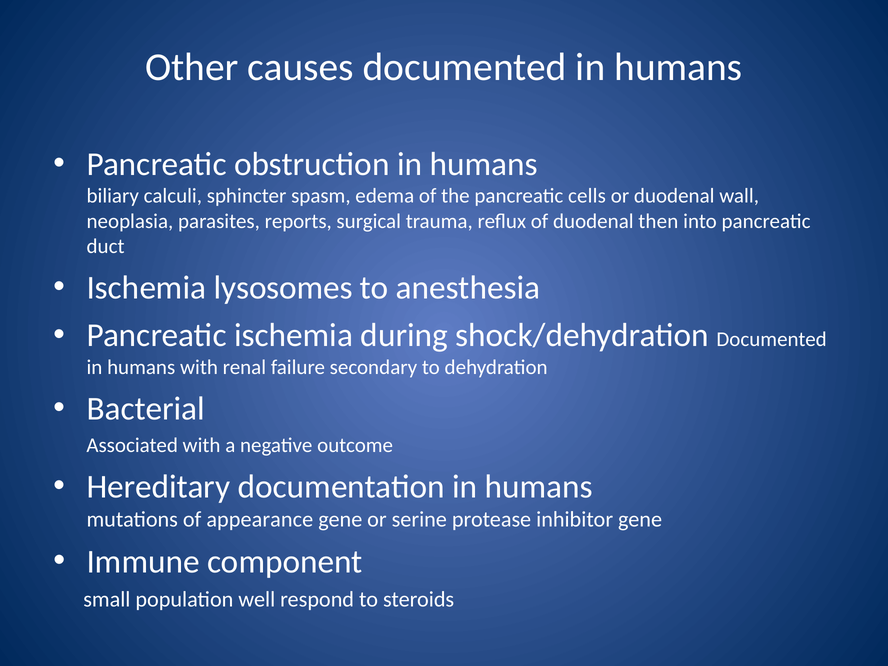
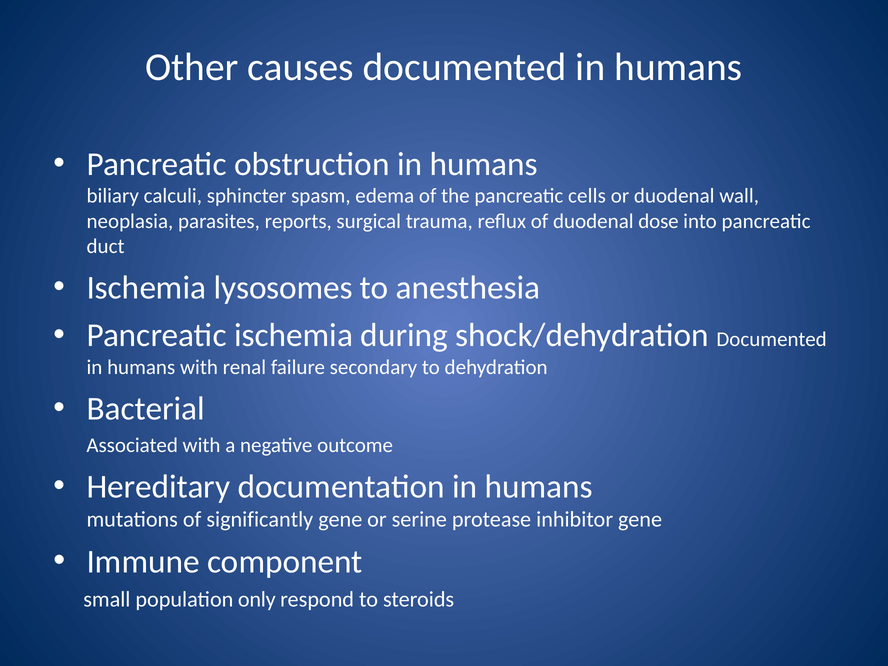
then: then -> dose (658, 221)
appearance: appearance -> significantly (260, 519)
well: well -> only (257, 599)
